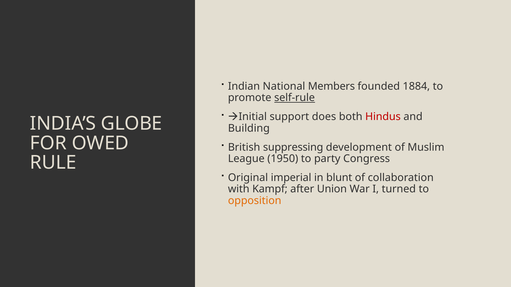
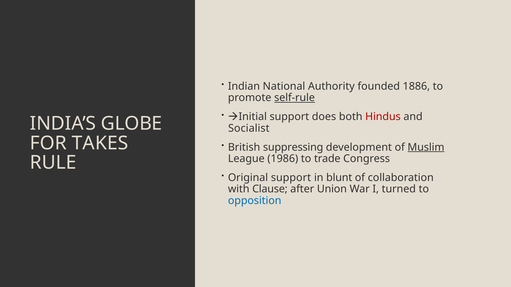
Members: Members -> Authority (331, 86)
1884: 1884 -> 1886 (416, 86)
Building: Building -> Socialist (249, 128)
OWED: OWED -> TAKES (100, 143)
Muslim underline: none -> present (426, 147)
1950: 1950 -> 1986 (283, 159)
party: party -> trade (327, 159)
Original imperial: imperial -> support (291, 178)
Kampf: Kampf -> Clause (270, 189)
opposition colour: orange -> blue (255, 201)
